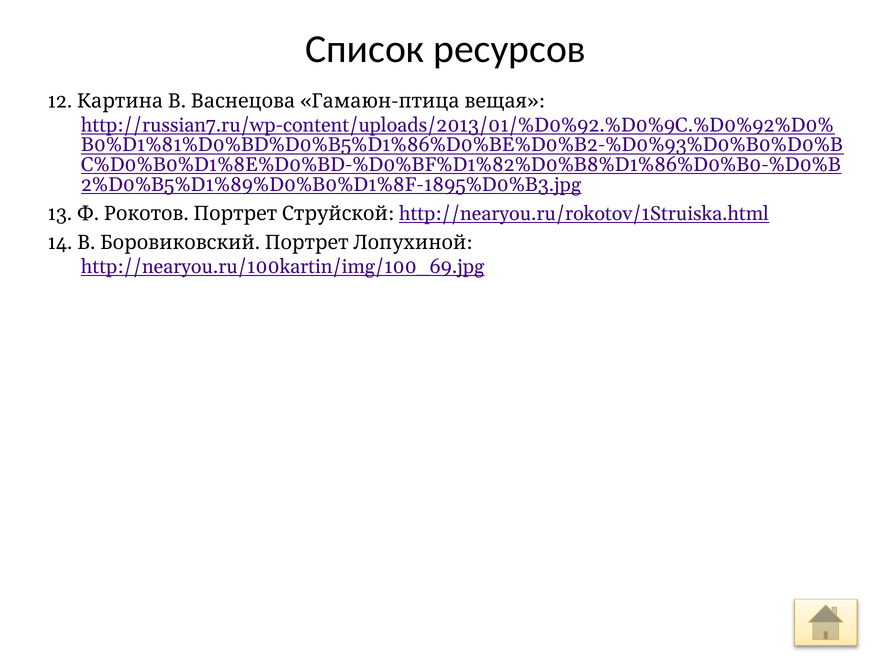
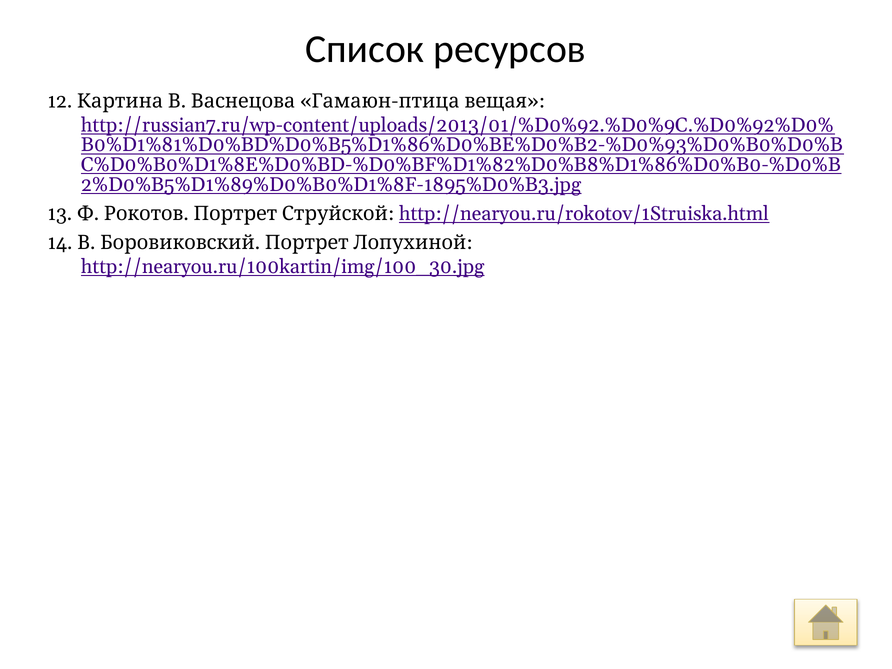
http://nearyou.ru/100kartin/img/100_69.jpg: http://nearyou.ru/100kartin/img/100_69.jpg -> http://nearyou.ru/100kartin/img/100_30.jpg (283, 267)
